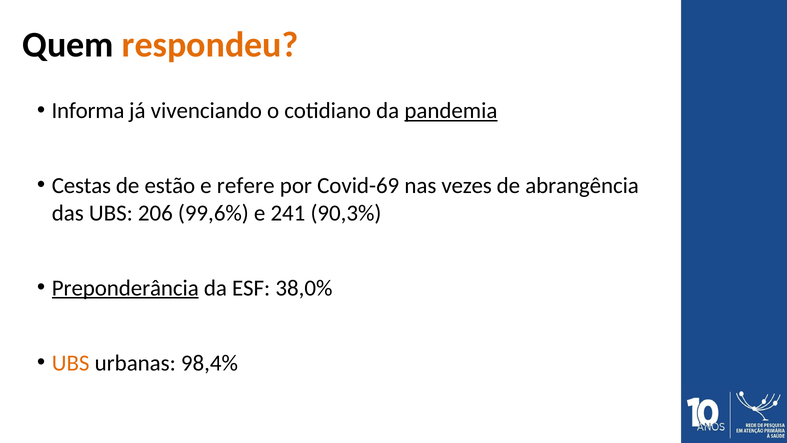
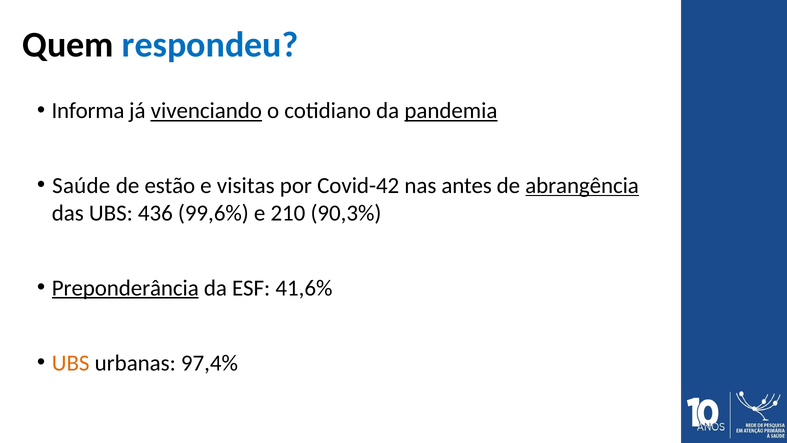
respondeu colour: orange -> blue (210, 45)
vivenciando underline: none -> present (206, 111)
Cestas: Cestas -> Saúde (81, 185)
refere: refere -> visitas (246, 185)
Covid-69: Covid-69 -> Covid-42 (358, 185)
vezes: vezes -> antes (467, 185)
abrangência underline: none -> present (582, 185)
206: 206 -> 436 (155, 213)
241: 241 -> 210 (288, 213)
38,0%: 38,0% -> 41,6% (304, 288)
98,4%: 98,4% -> 97,4% (209, 363)
